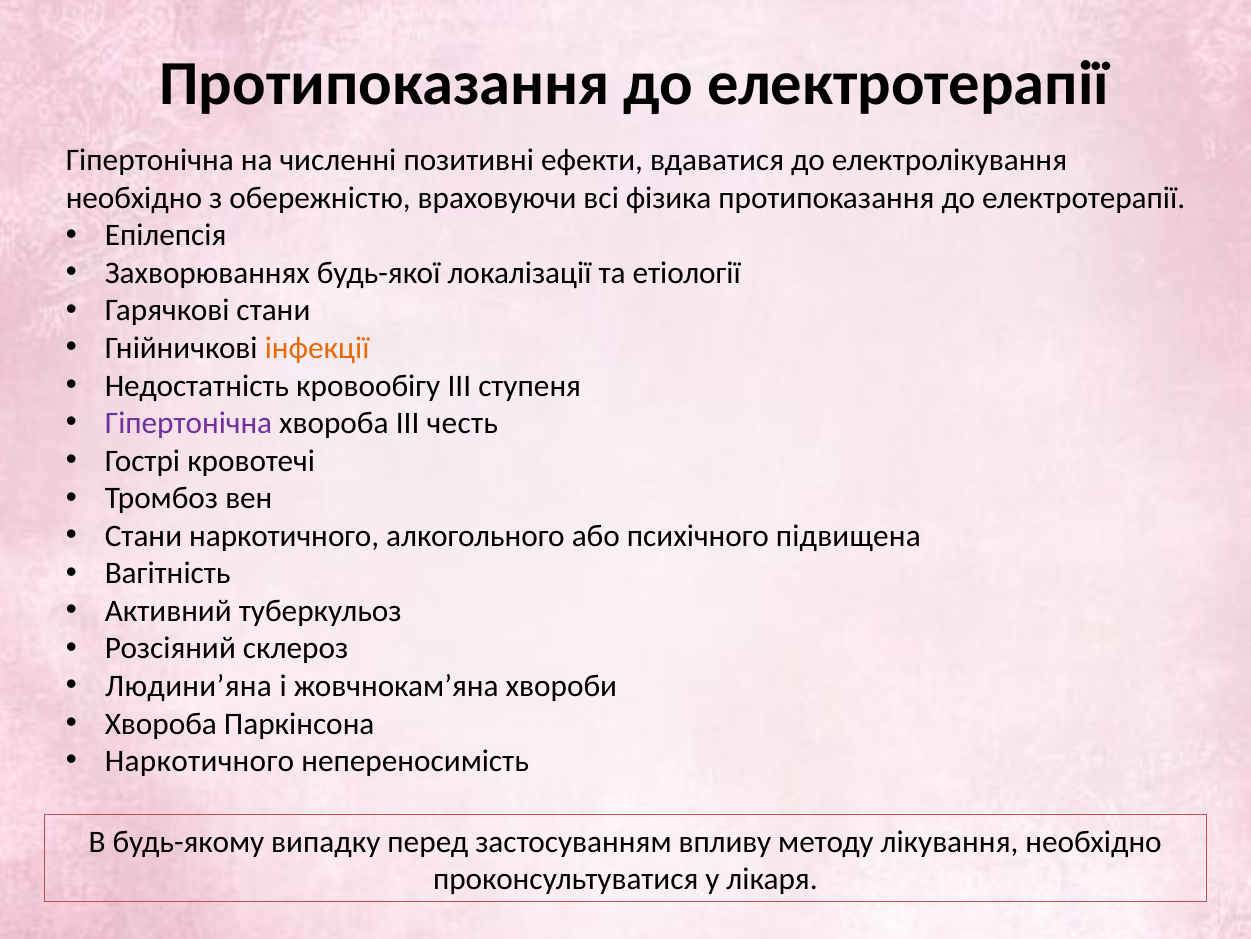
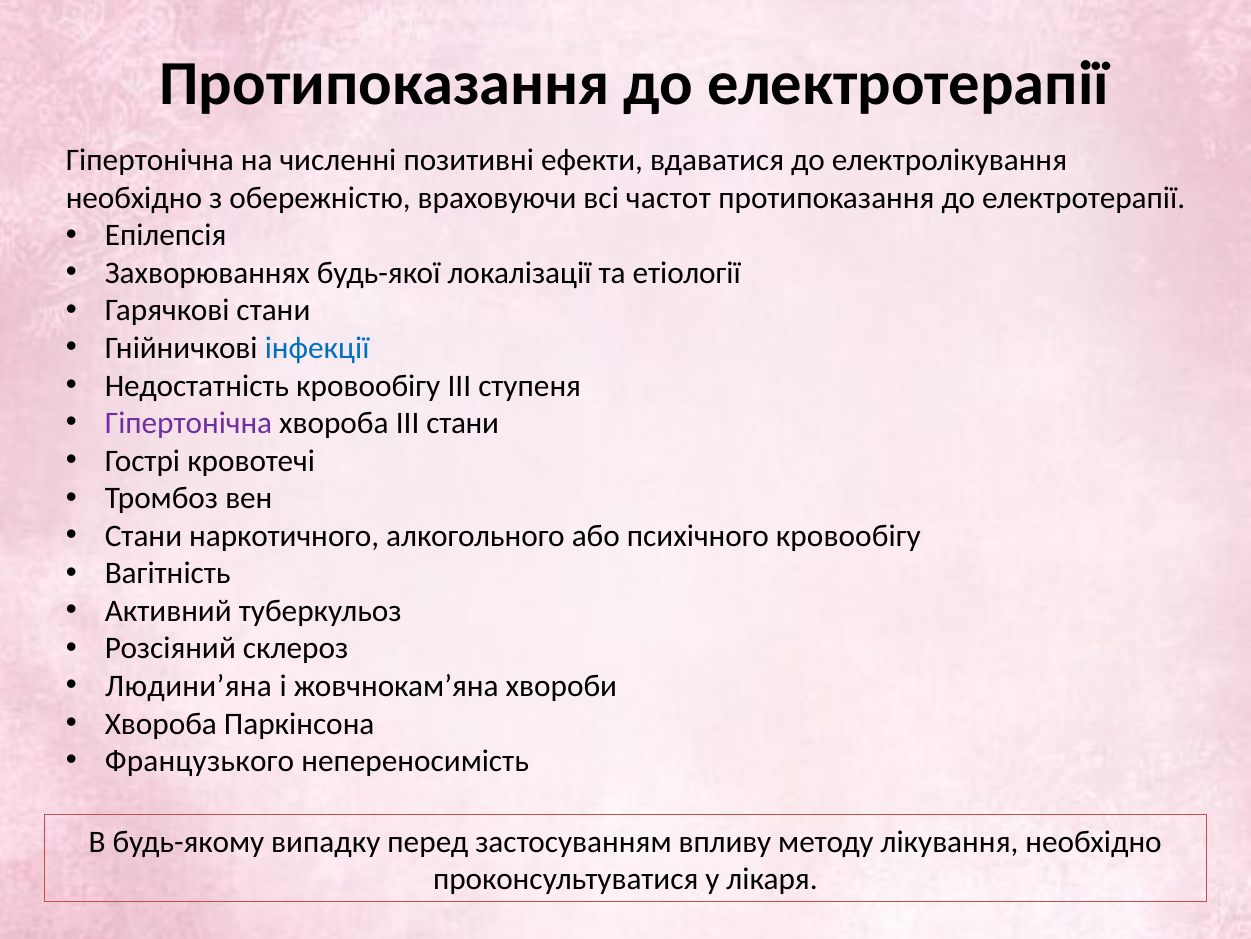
фізика: фізика -> частот (668, 198)
інфекції colour: orange -> blue (317, 348)
III честь: честь -> стани (463, 423)
психічного підвищена: підвищена -> кровообігу (848, 536)
Наркотичного: Наркотичного -> Французького (200, 761)
